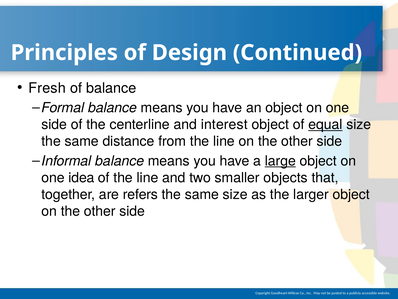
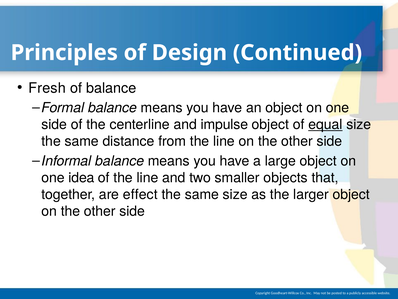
interest: interest -> impulse (224, 124)
large underline: present -> none (280, 161)
refers: refers -> effect (140, 194)
